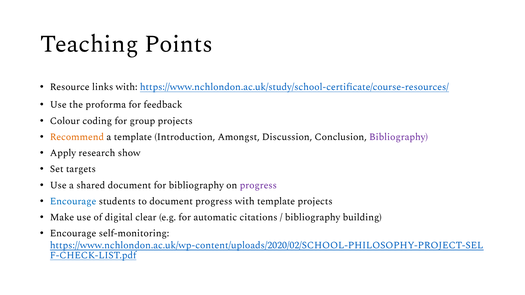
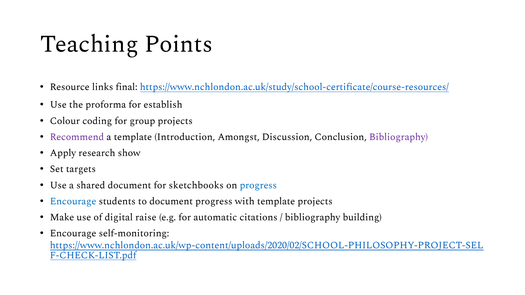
links with: with -> final (127, 87)
feedback: feedback -> establish (163, 105)
Recommend colour: orange -> purple (77, 137)
for bibliography: bibliography -> sketchbooks (196, 185)
progress colour: purple -> blue (258, 185)
clear: clear -> raise (146, 218)
